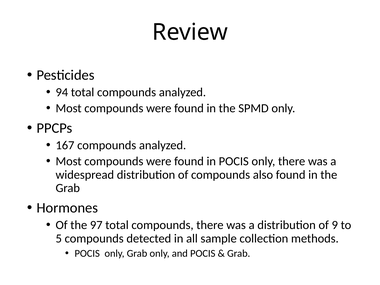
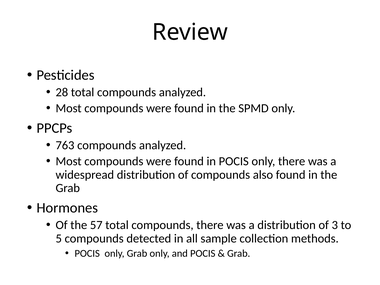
94: 94 -> 28 (62, 92)
167: 167 -> 763 (65, 145)
97: 97 -> 57 (96, 225)
9: 9 -> 3 (335, 225)
